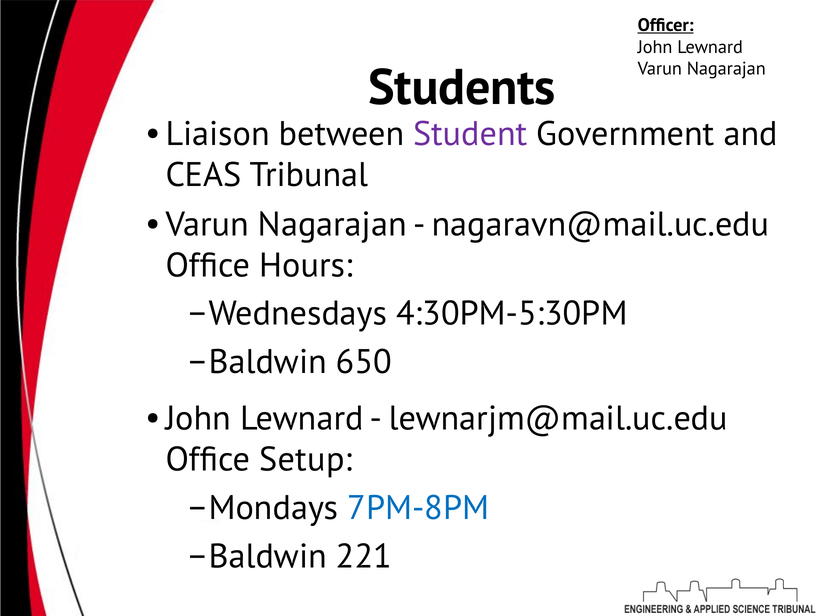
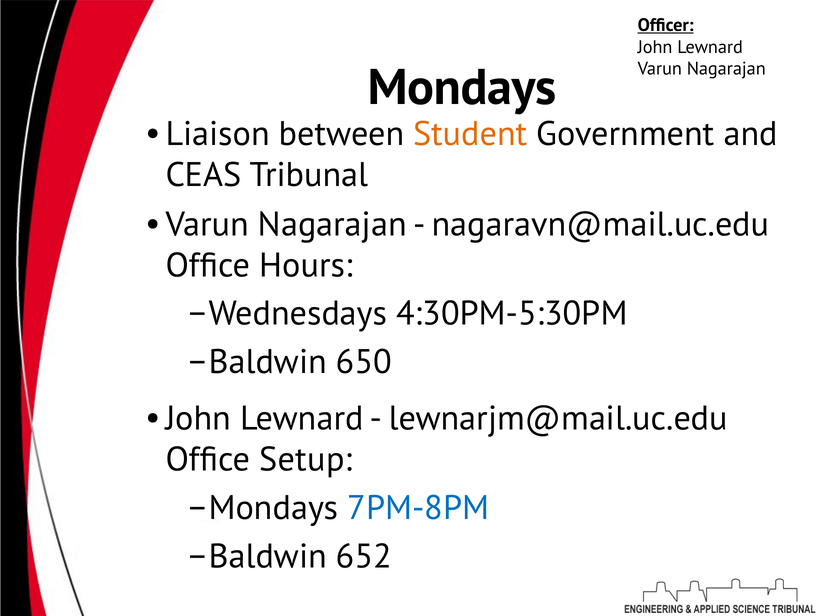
Students: Students -> Mondays (462, 88)
Student colour: purple -> orange (470, 134)
221: 221 -> 652 (364, 556)
